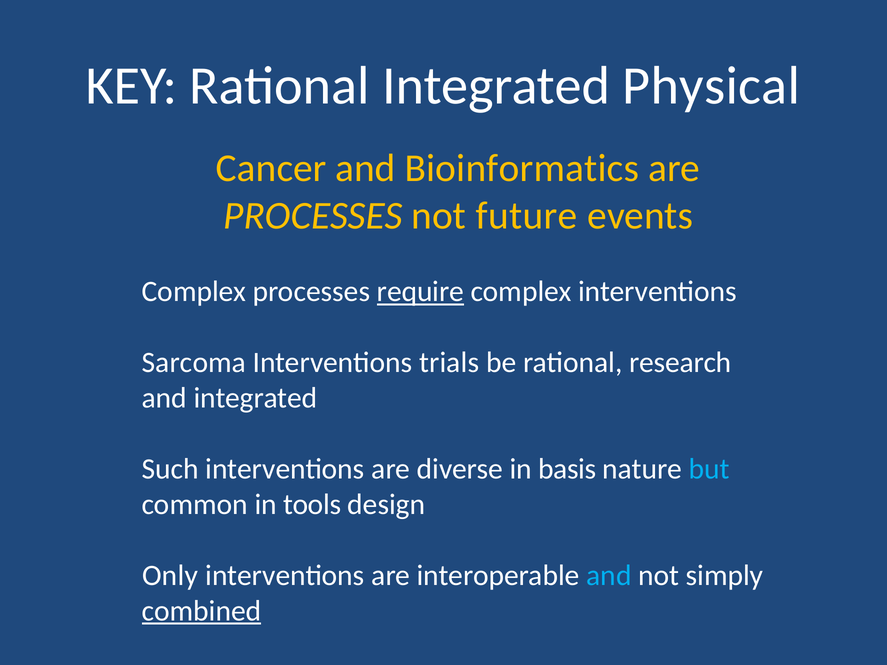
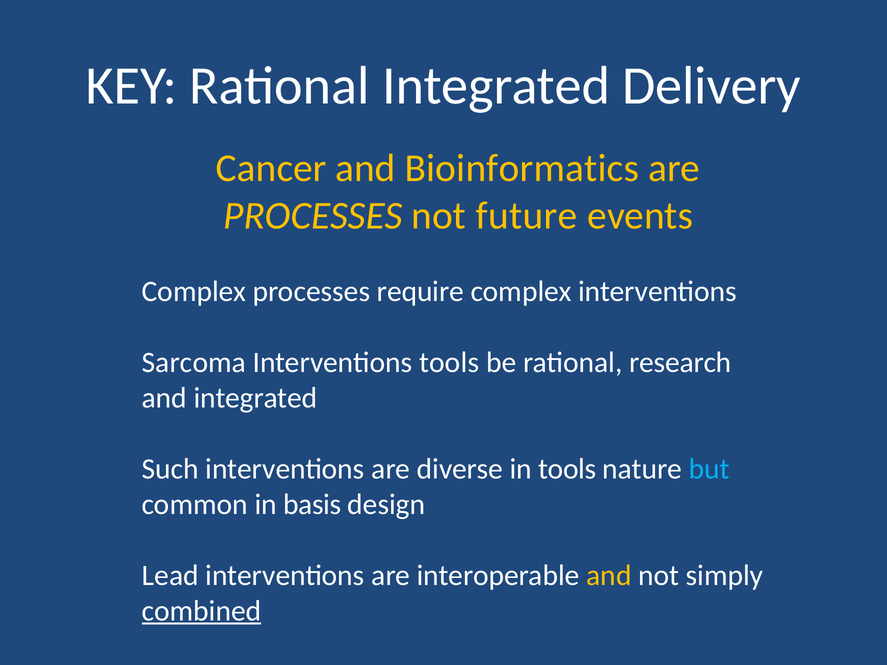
Physical: Physical -> Delivery (711, 86)
require underline: present -> none (420, 292)
Interventions trials: trials -> tools (449, 363)
in basis: basis -> tools (567, 469)
tools: tools -> basis (312, 505)
Only: Only -> Lead (170, 576)
and colour: light blue -> yellow (609, 576)
